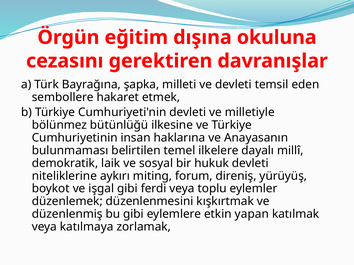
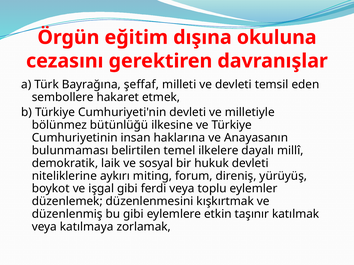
şapka: şapka -> şeffaf (141, 85)
yapan: yapan -> taşınır (252, 214)
